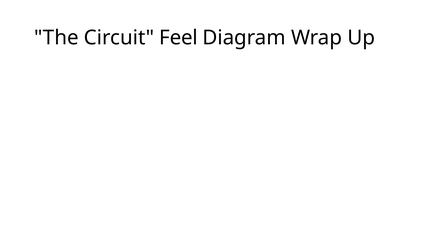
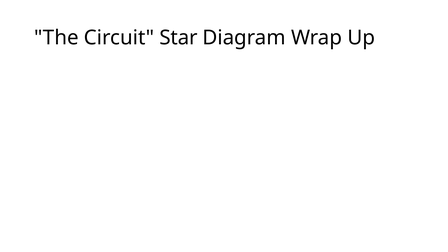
Feel: Feel -> Star (178, 38)
